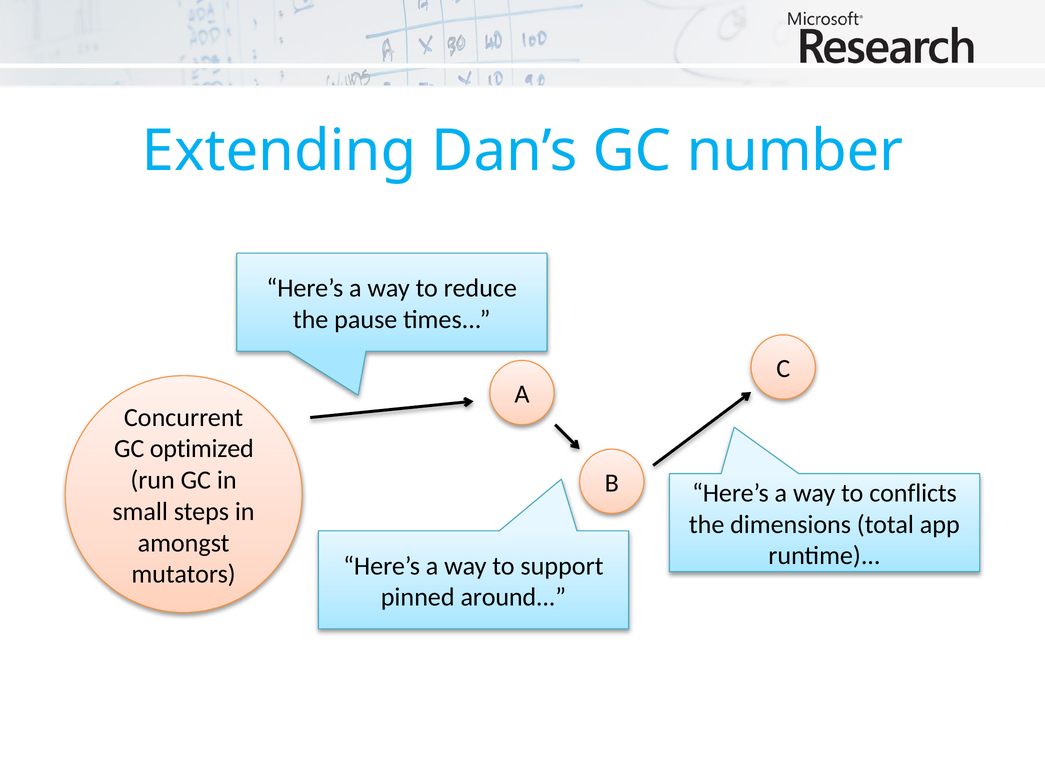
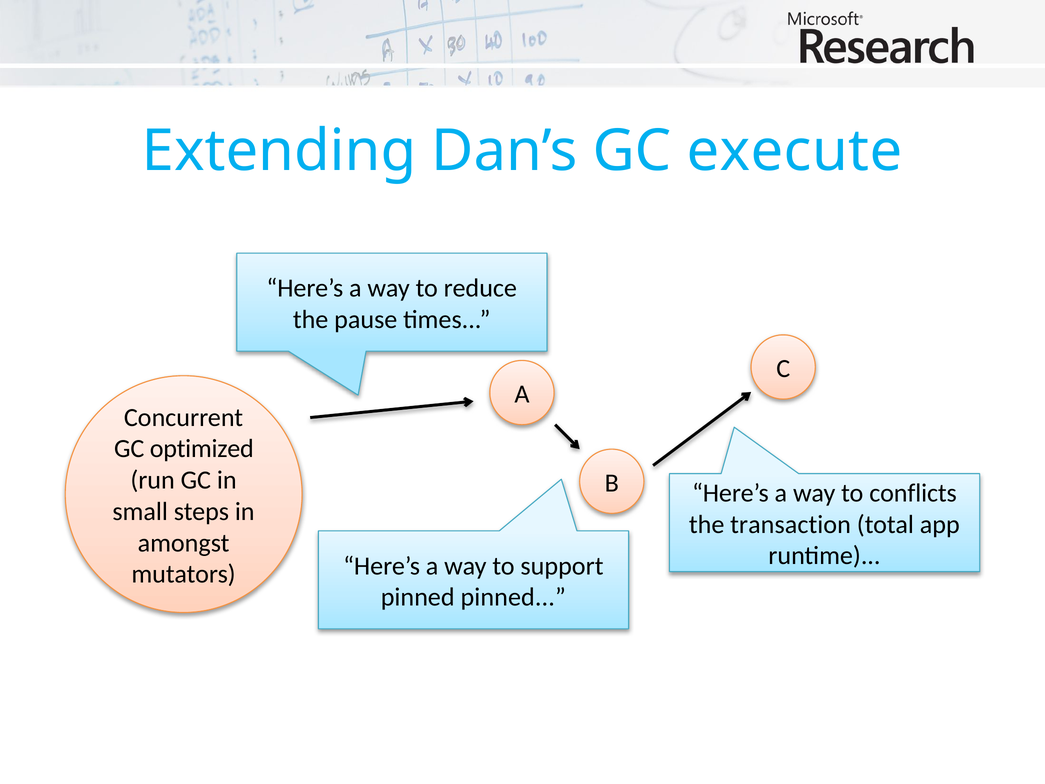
number: number -> execute (794, 151)
dimensions: dimensions -> transaction (791, 524)
pinned around: around -> pinned (513, 597)
